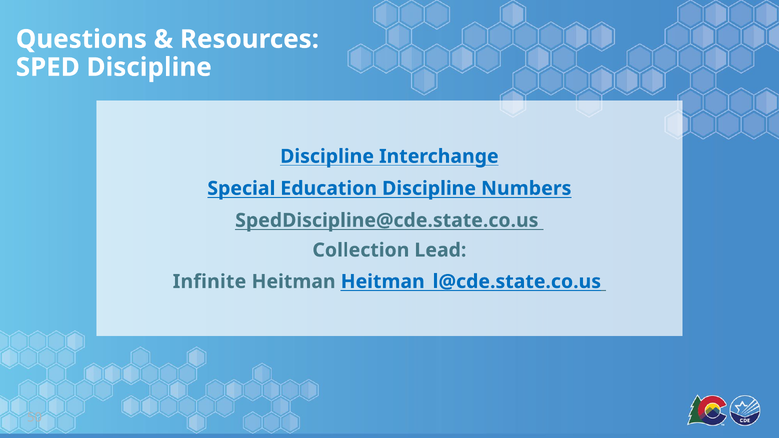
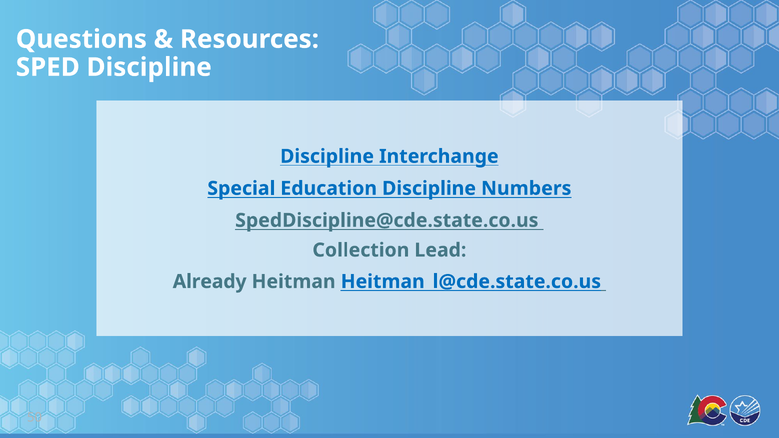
Infinite: Infinite -> Already (210, 282)
